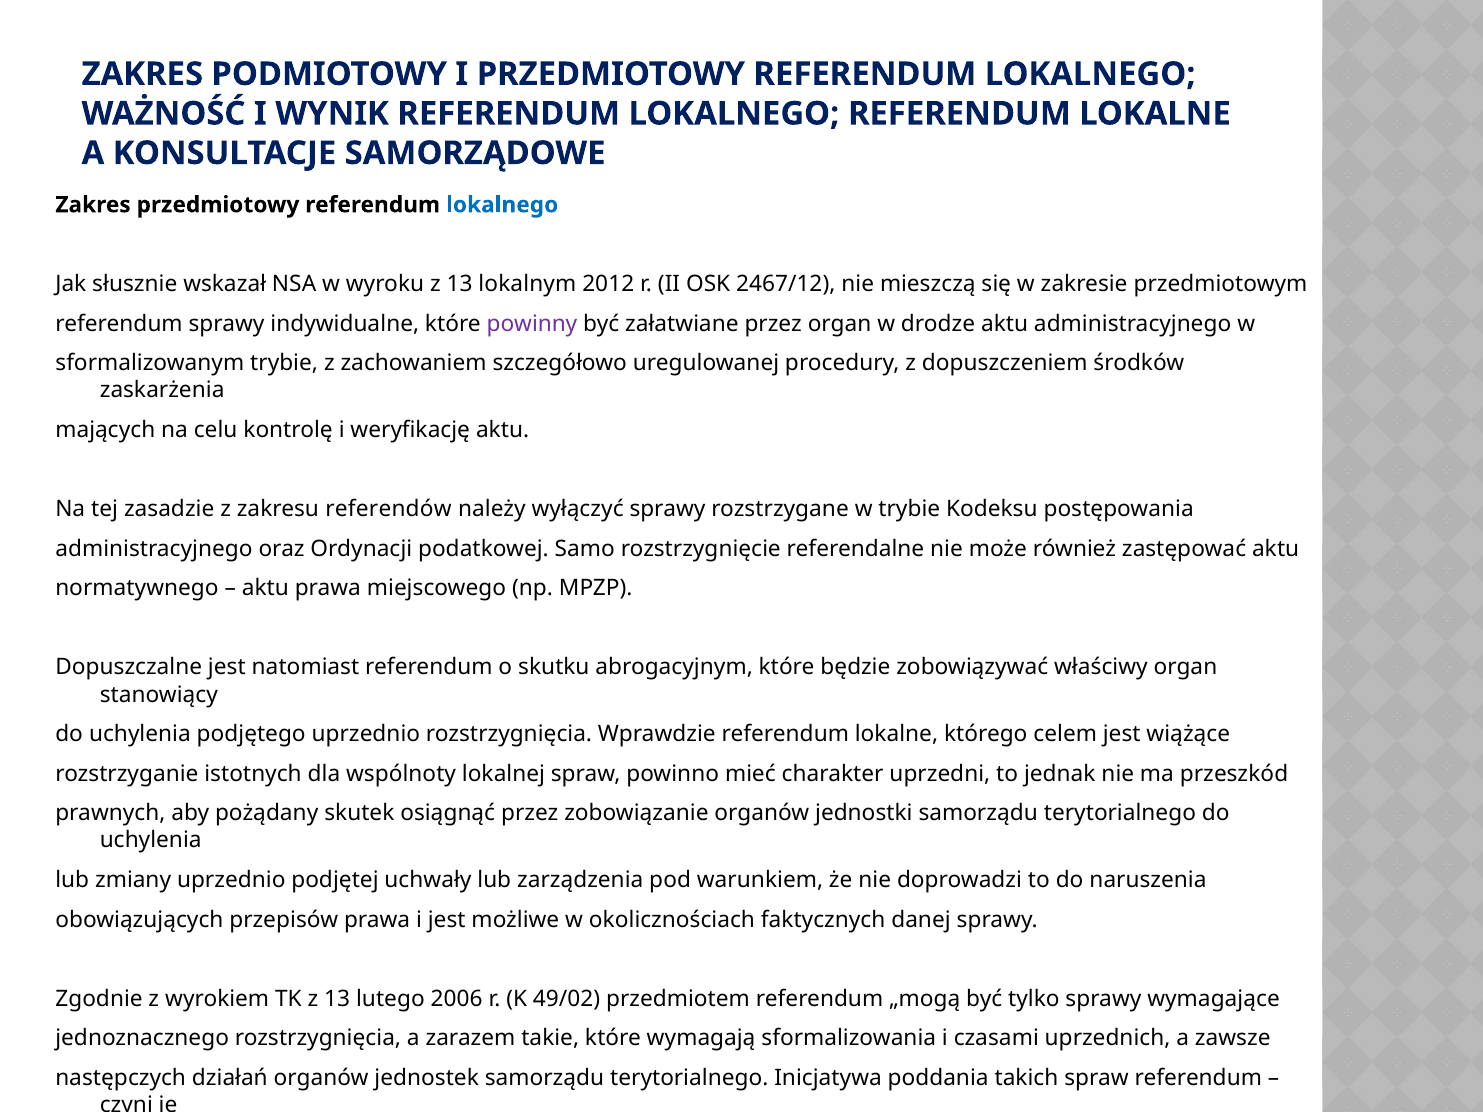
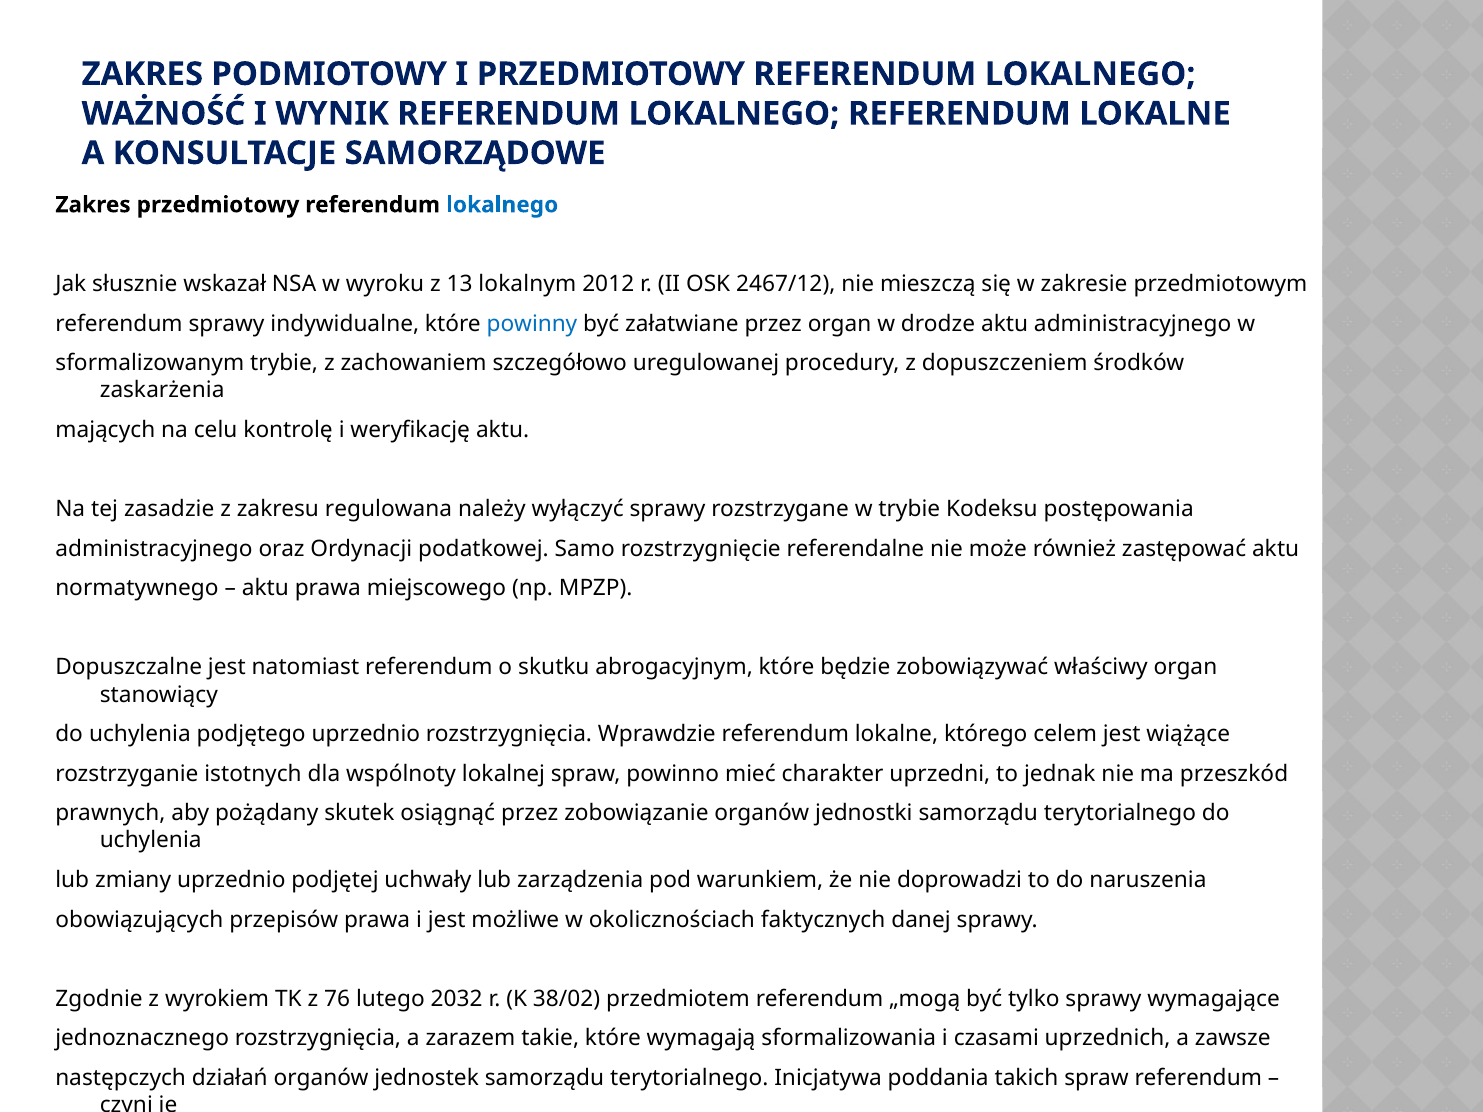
powinny colour: purple -> blue (532, 324)
referendów: referendów -> regulowana (389, 509)
TK z 13: 13 -> 76 (337, 999)
2006: 2006 -> 2032 (457, 999)
49/02: 49/02 -> 38/02 (567, 999)
